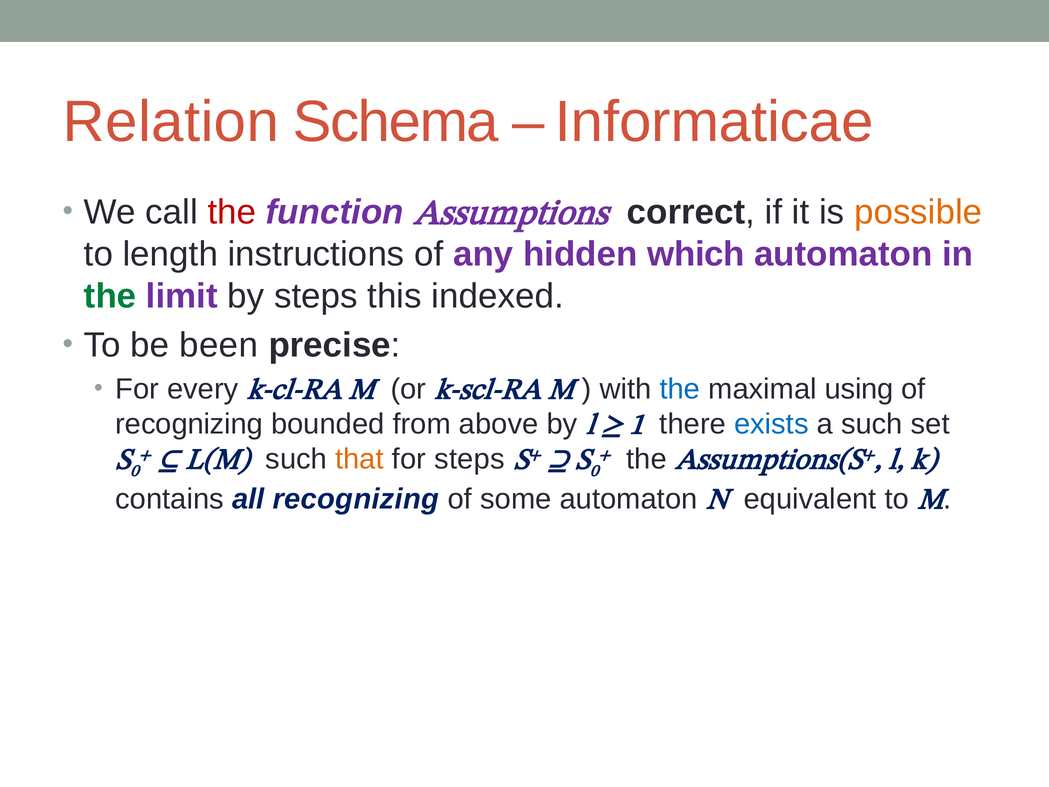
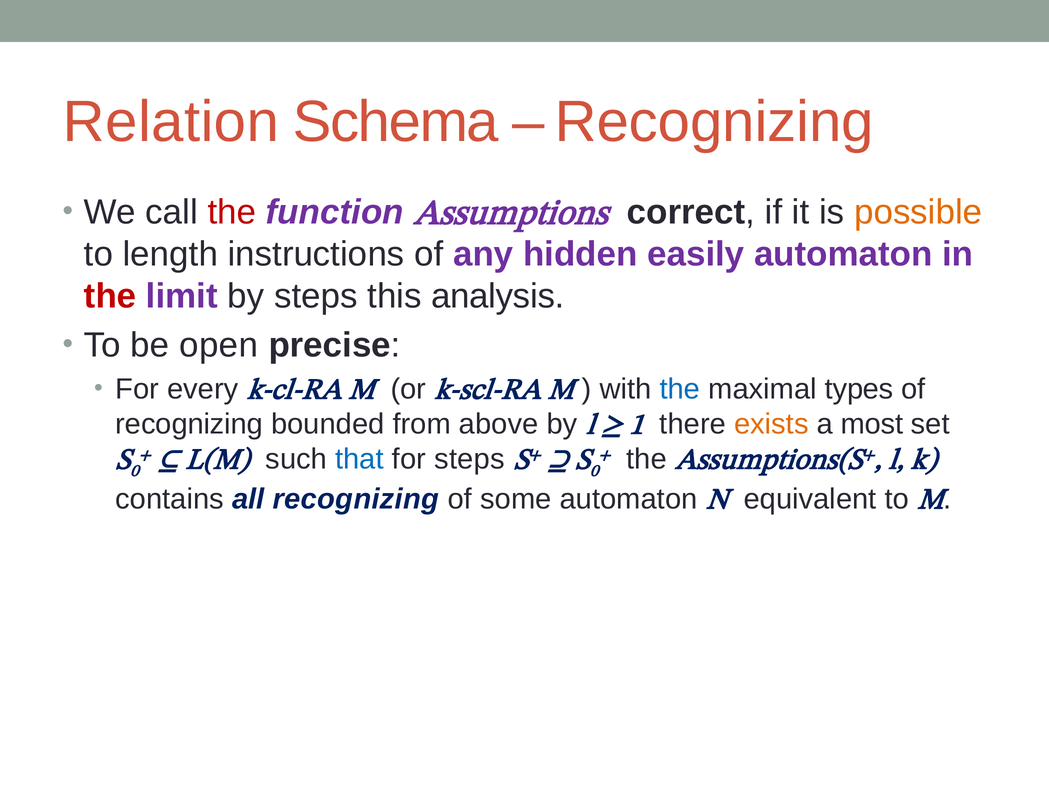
Informaticae: Informaticae -> Recognizing (714, 122)
which: which -> easily (696, 254)
the colour: green -> red (110, 296)
indexed: indexed -> analysis (498, 296)
been: been -> open (219, 345)
using: using -> types (859, 389)
exists colour: blue -> orange (771, 424)
a such: such -> most (872, 424)
that colour: orange -> blue (359, 459)
